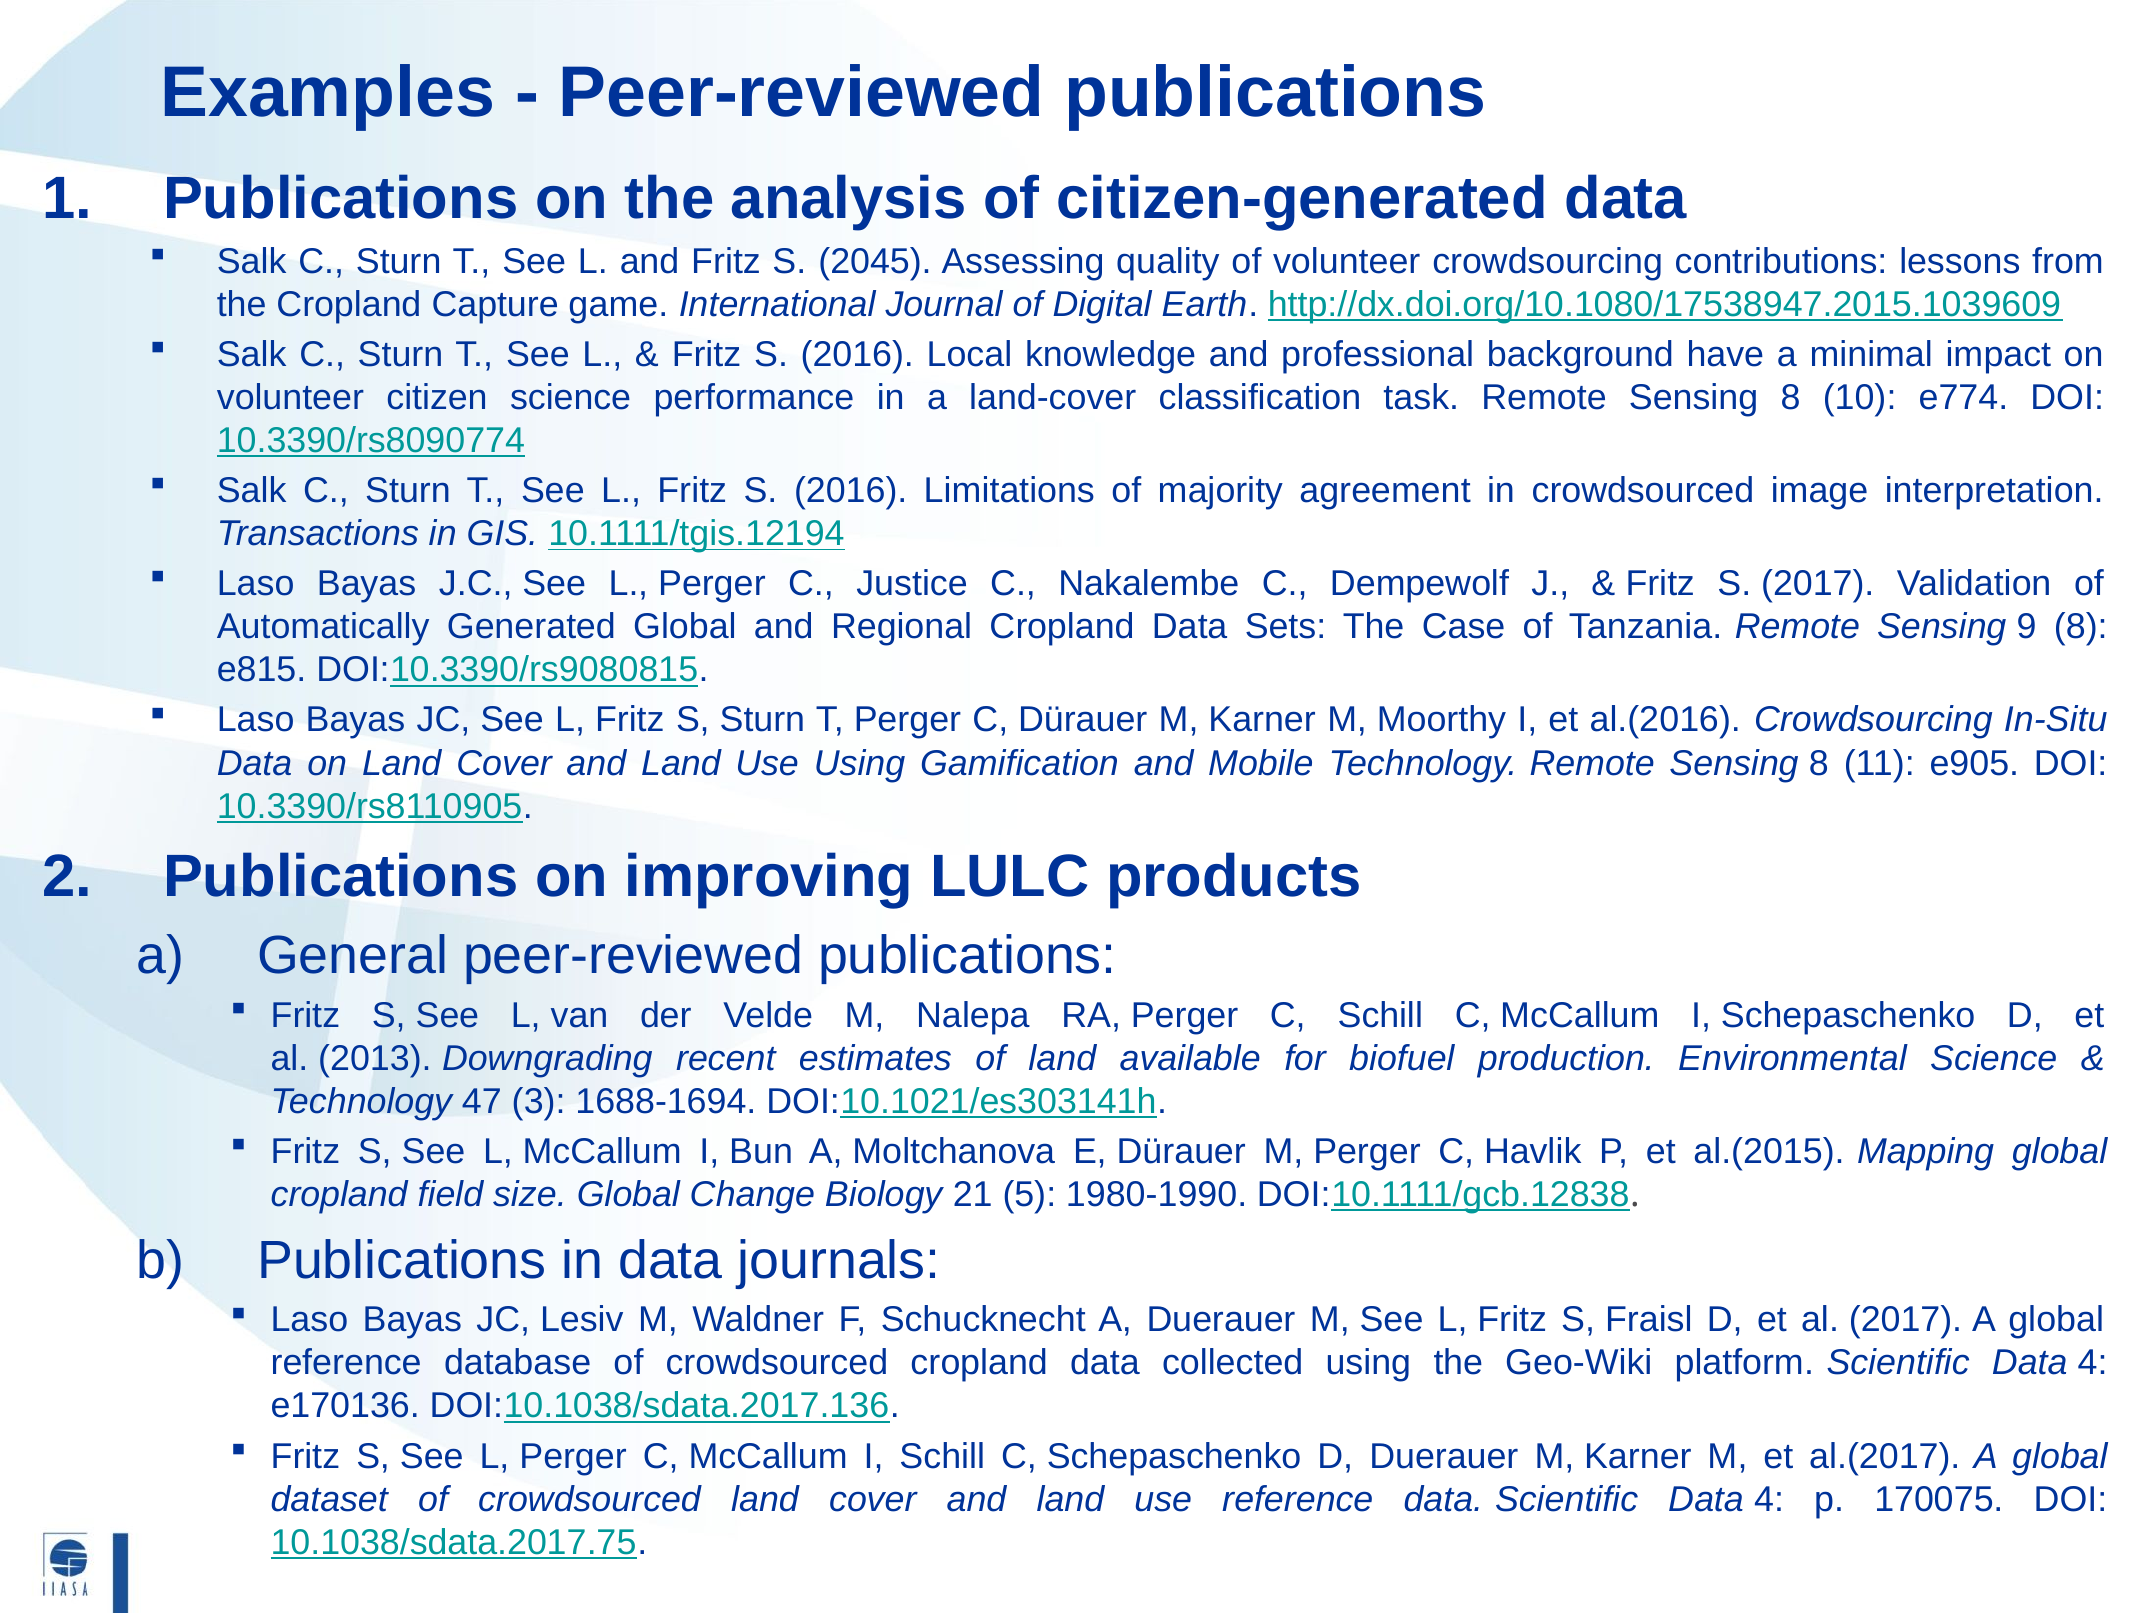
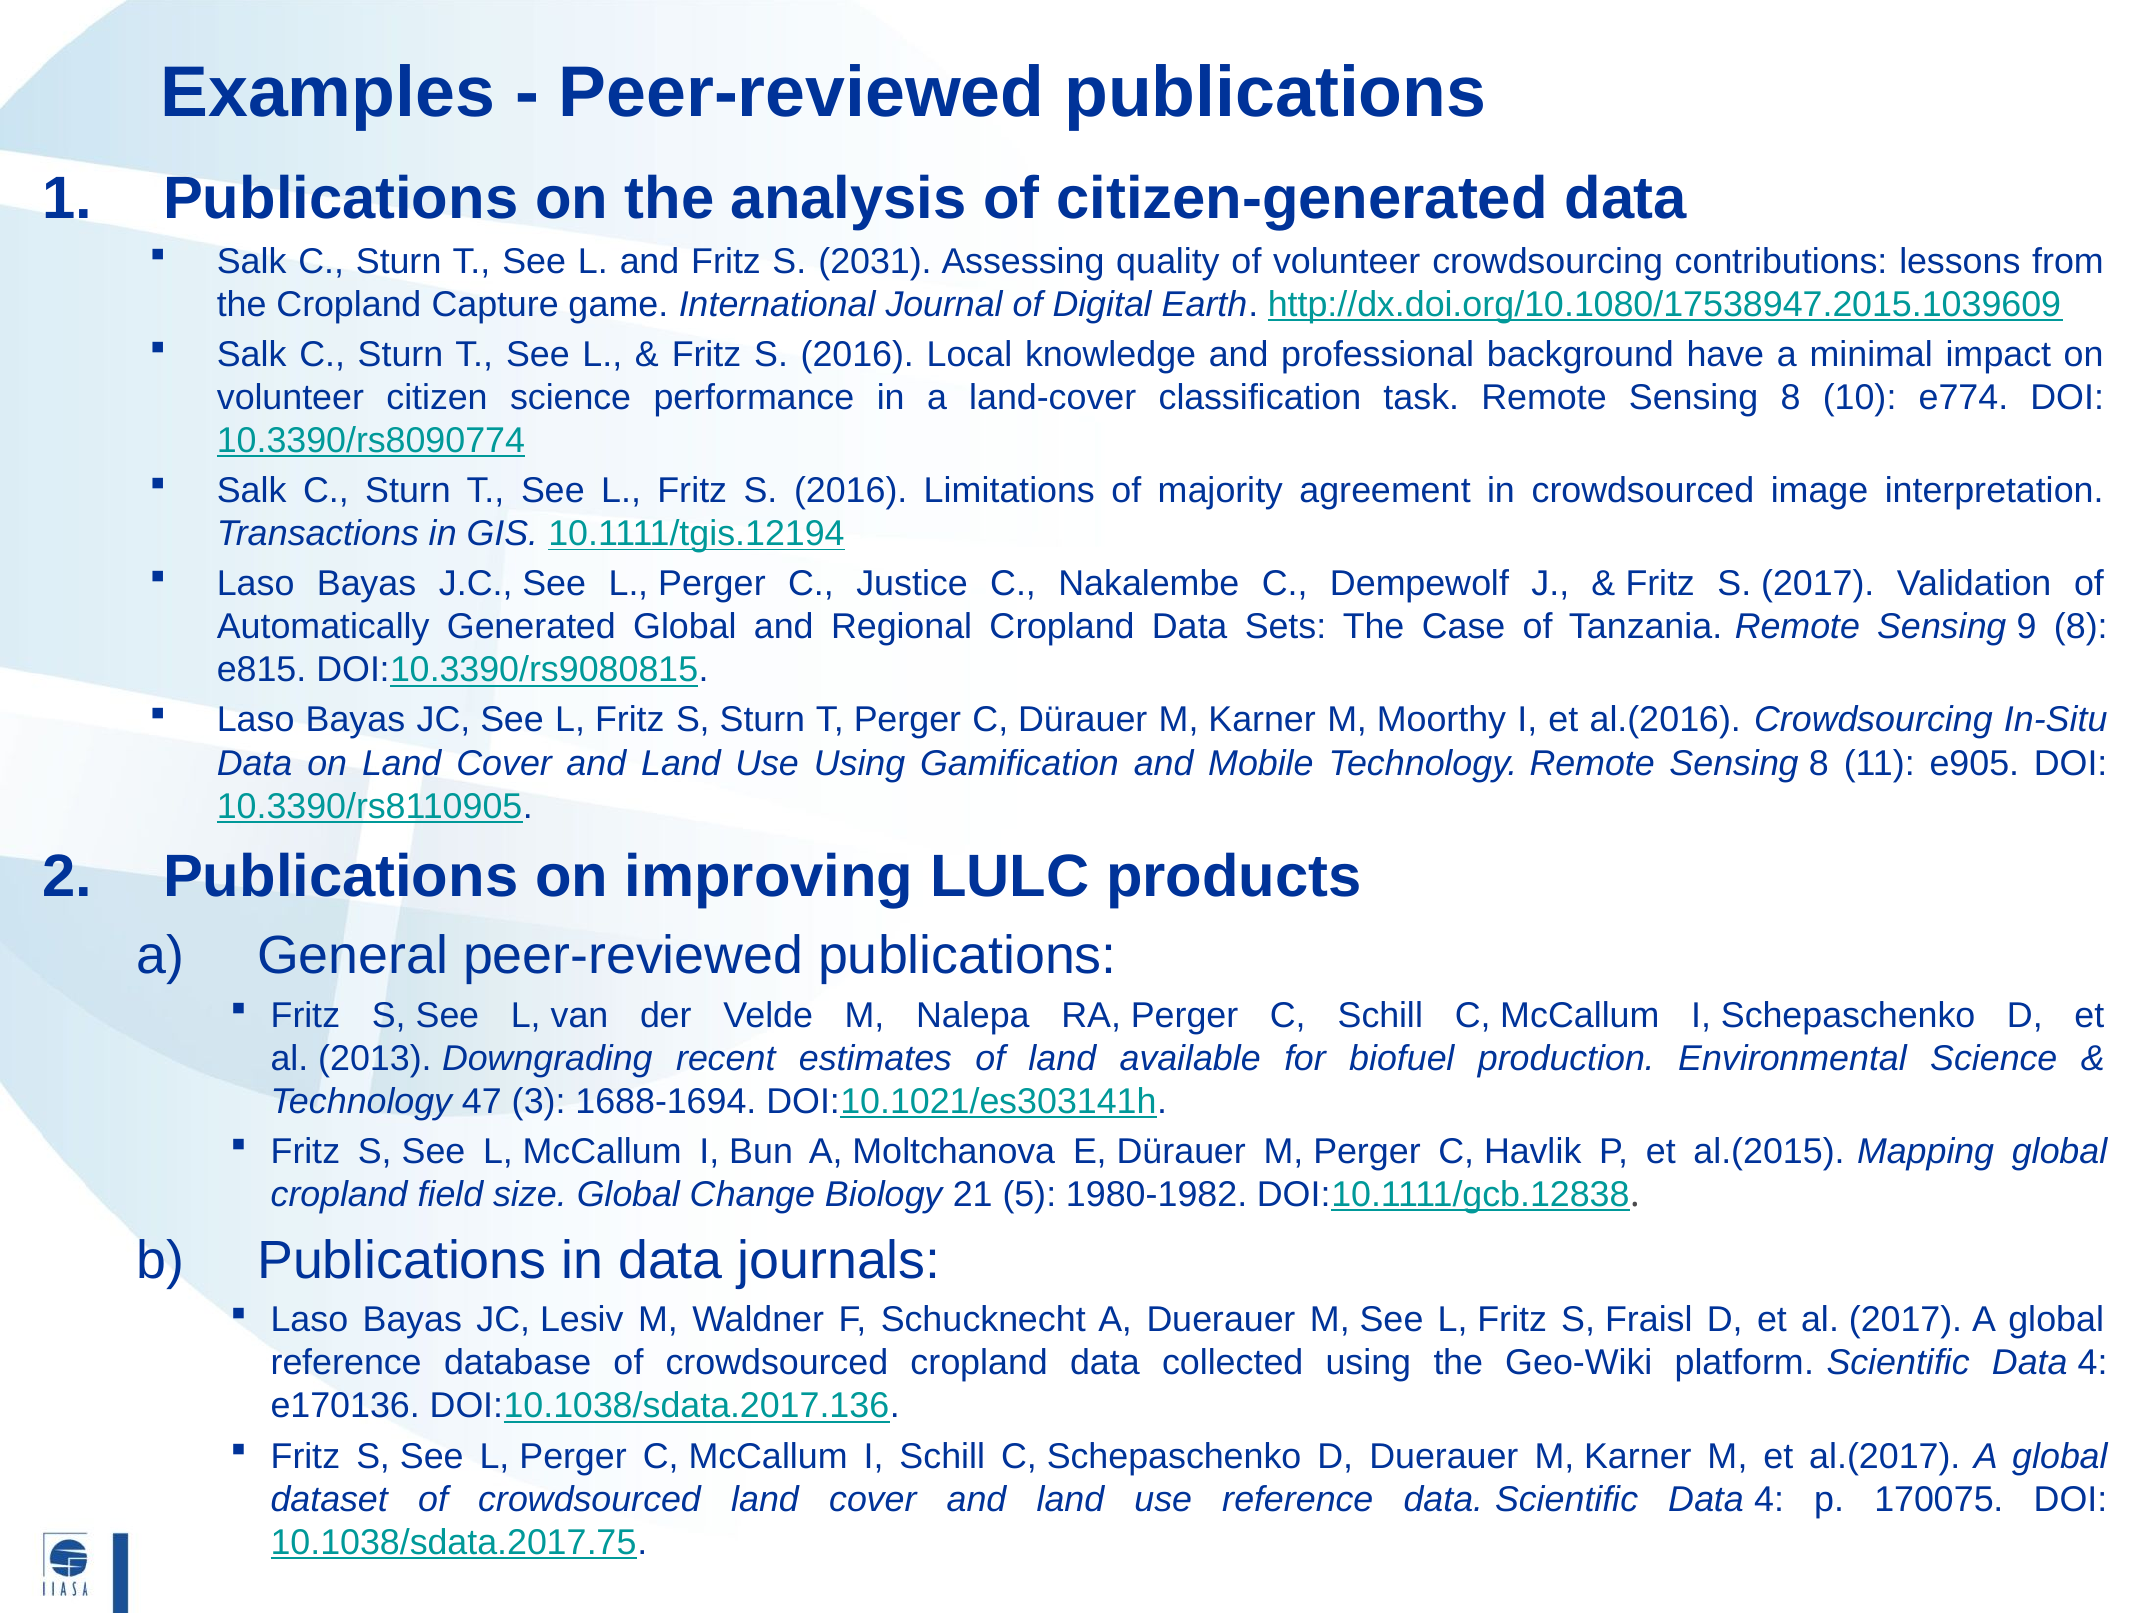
2045: 2045 -> 2031 (875, 261)
1980-1990: 1980-1990 -> 1980-1982 (1157, 1194)
